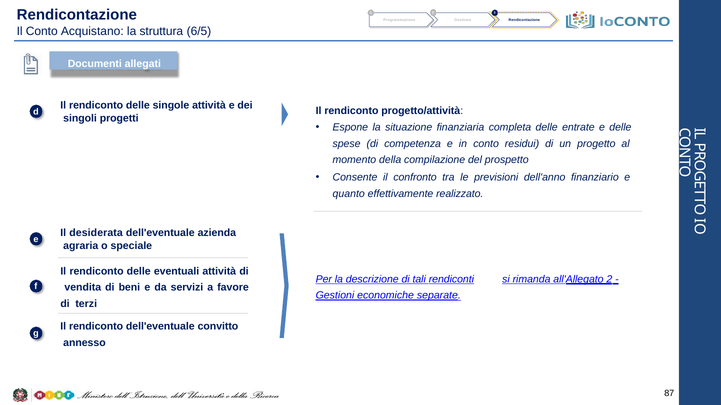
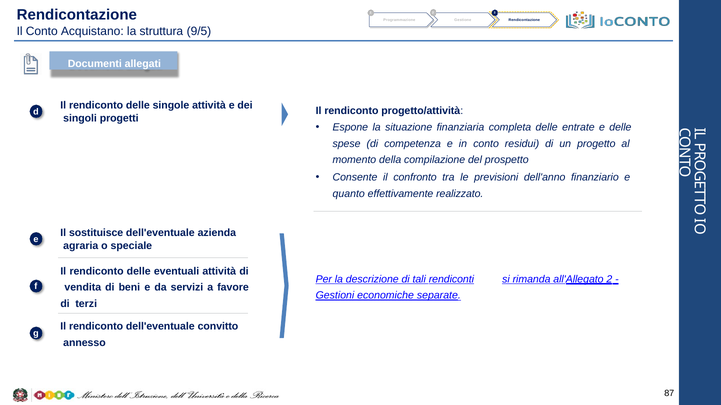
6/5: 6/5 -> 9/5 (199, 31)
desiderata: desiderata -> sostituisce (96, 233)
